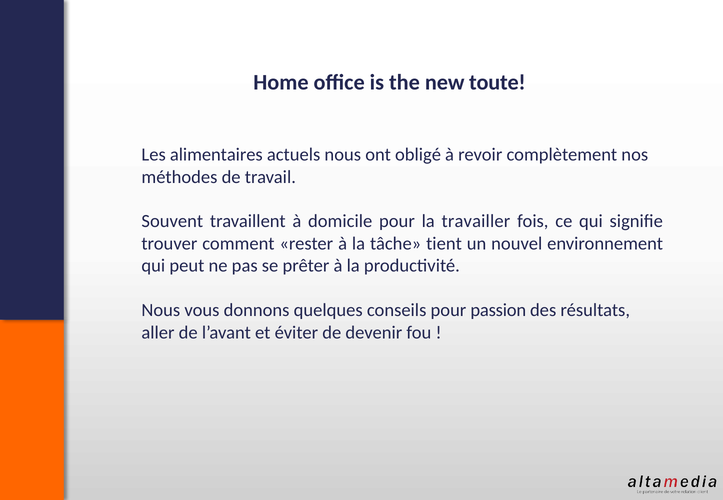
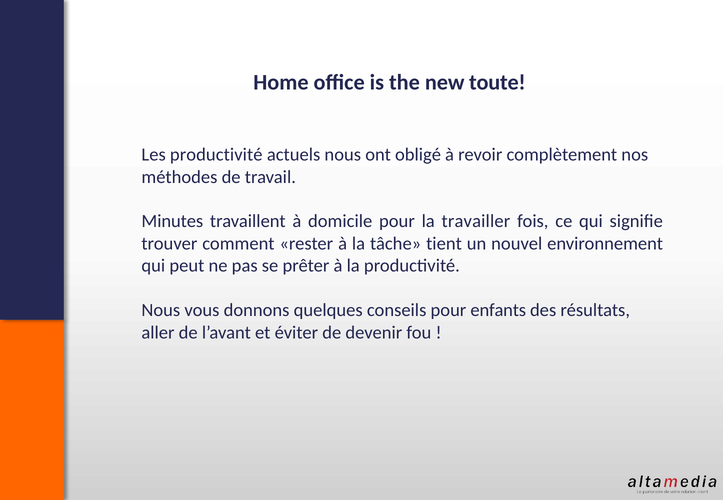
Les alimentaires: alimentaires -> productivité (216, 155)
Souvent: Souvent -> Minutes (172, 222)
passion: passion -> enfants (498, 311)
